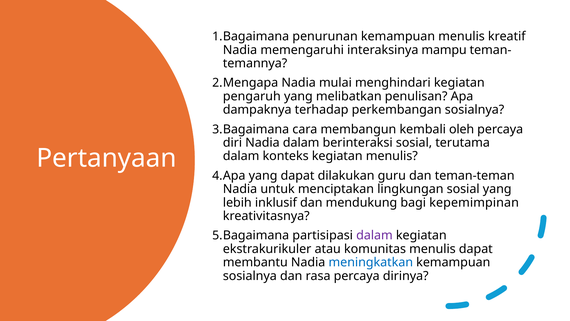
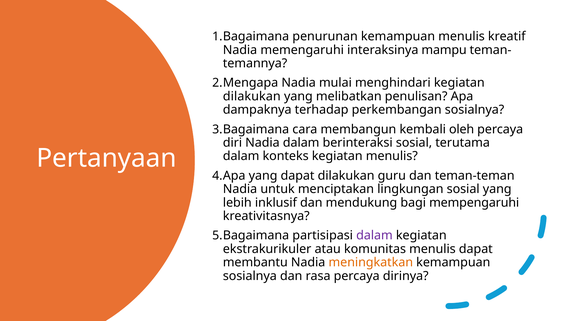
pengaruh: pengaruh -> dilakukan (252, 96)
kepemimpinan: kepemimpinan -> mempengaruhi (474, 202)
meningkatkan colour: blue -> orange (371, 262)
